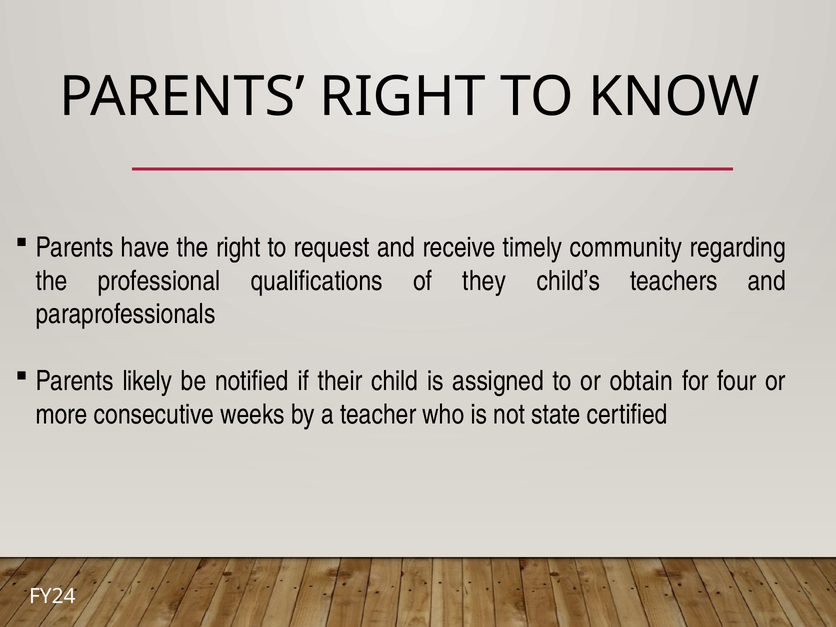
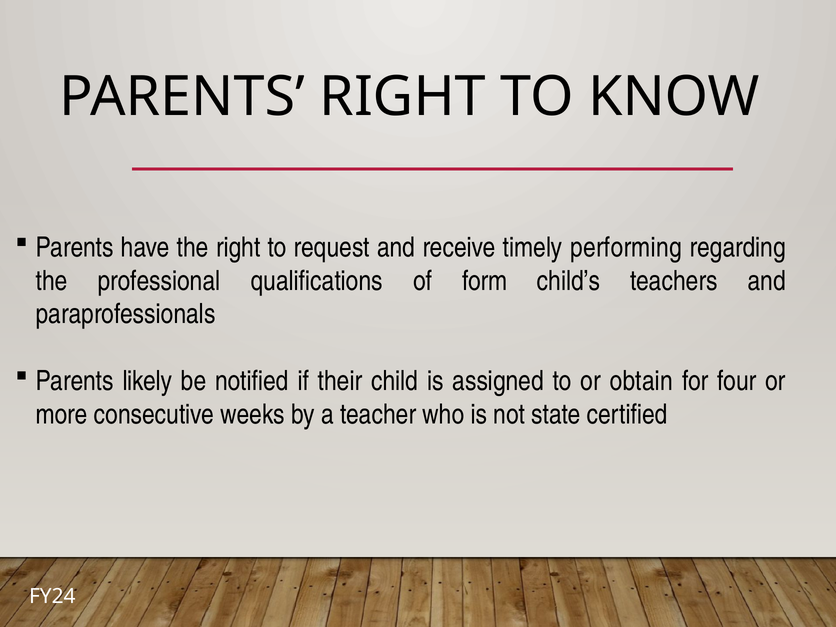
community: community -> performing (626, 247)
they: they -> form (485, 281)
